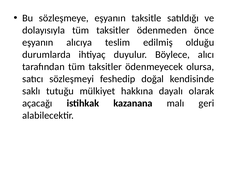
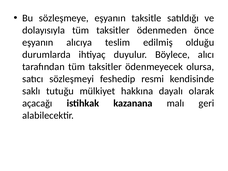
doğal: doğal -> resmi (153, 79)
